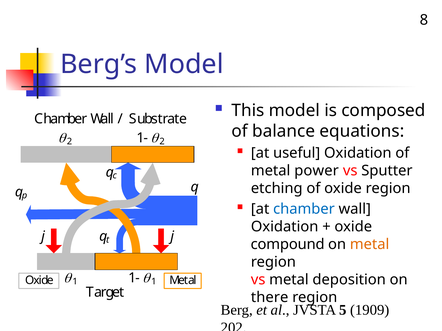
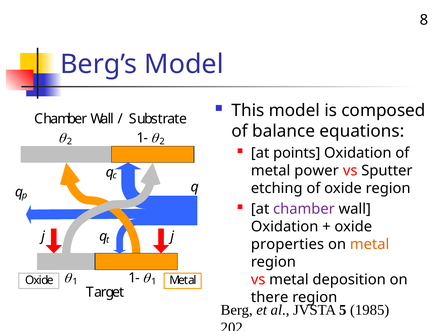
useful: useful -> points (297, 153)
chamber colour: blue -> purple (304, 209)
compound: compound -> properties (287, 245)
1909: 1909 -> 1985 (370, 310)
